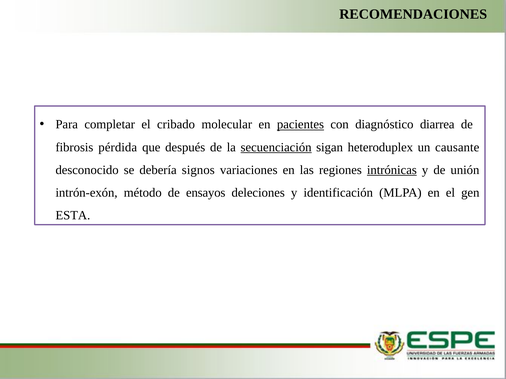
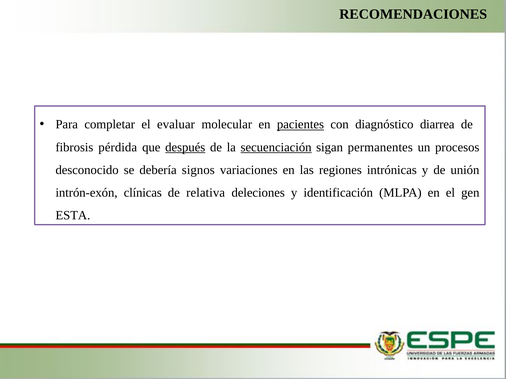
cribado: cribado -> evaluar (176, 125)
después underline: none -> present (185, 147)
heteroduplex: heteroduplex -> permanentes (380, 147)
causante: causante -> procesos (457, 147)
intrónicas underline: present -> none (392, 170)
método: método -> clínicas (143, 193)
ensayos: ensayos -> relativa (206, 193)
